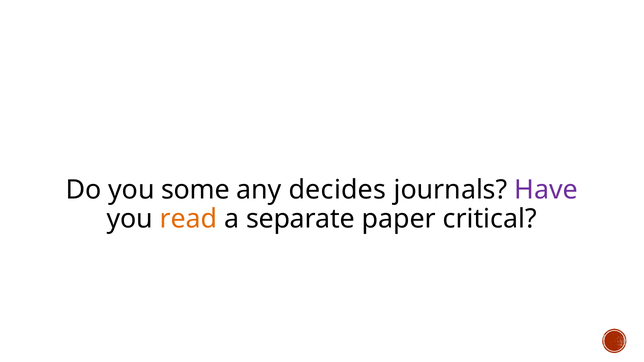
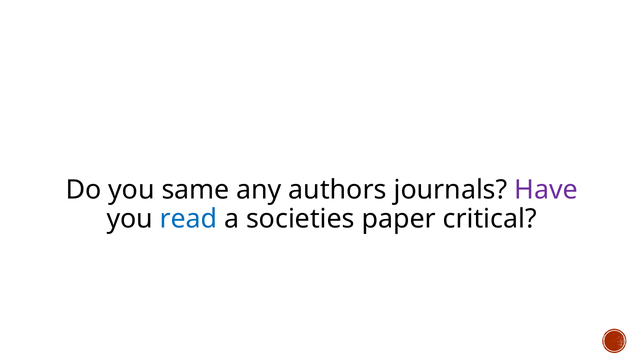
some: some -> same (195, 190)
decides: decides -> authors (338, 190)
read colour: orange -> blue (189, 219)
separate: separate -> societies (300, 219)
